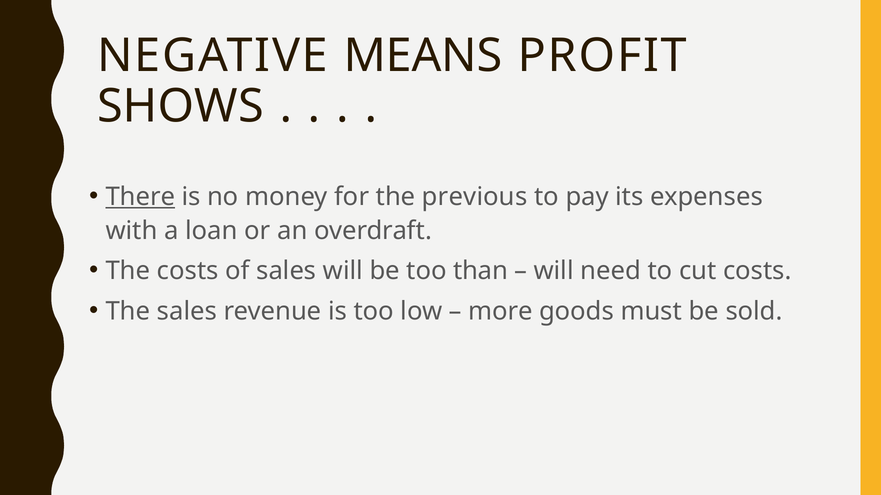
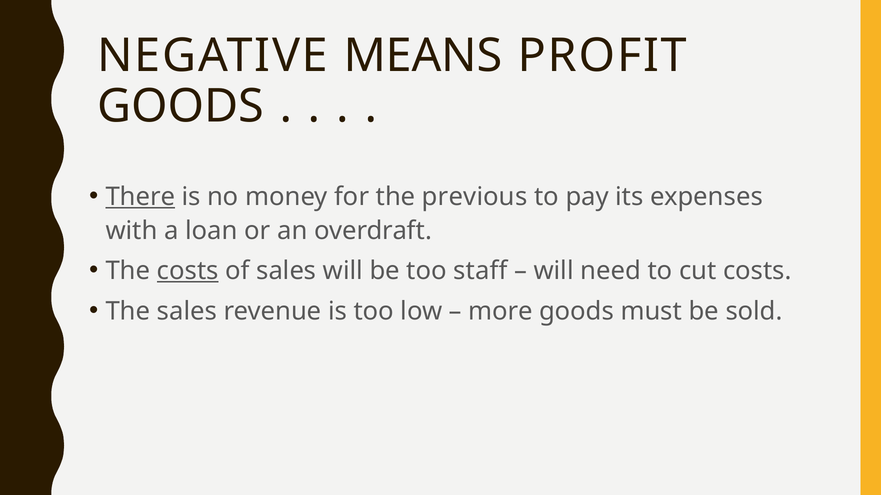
SHOWS: SHOWS -> GOODS (180, 106)
costs underline: none -> present (188, 271)
than: than -> staff (480, 271)
